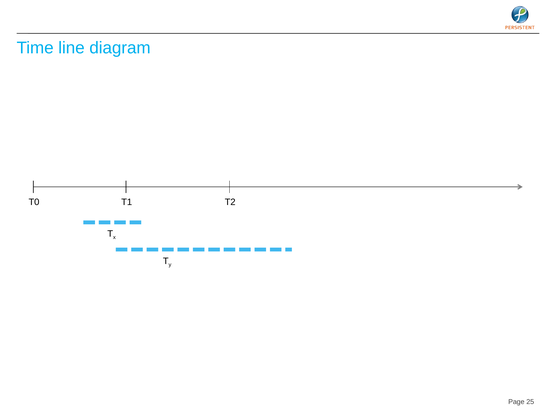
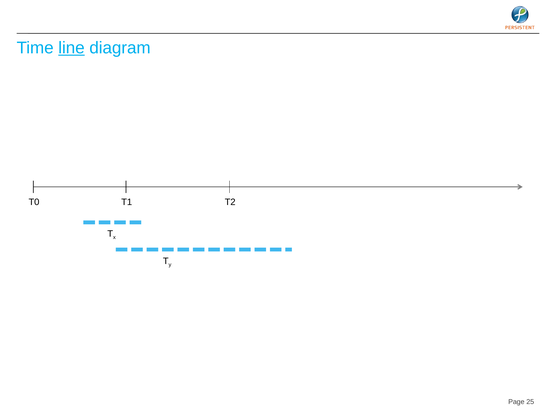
line underline: none -> present (71, 48)
